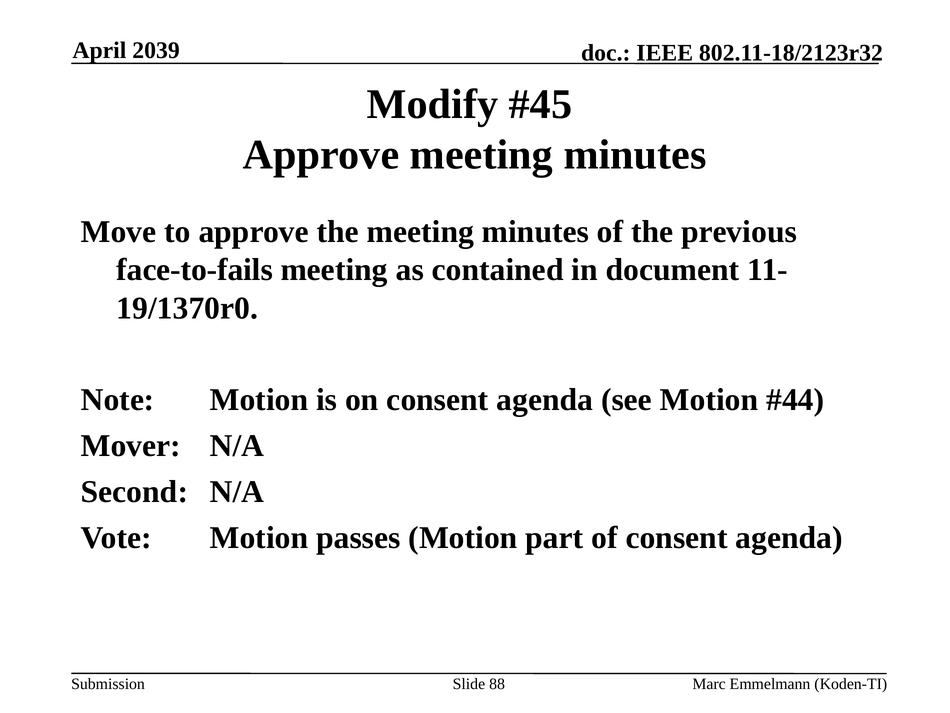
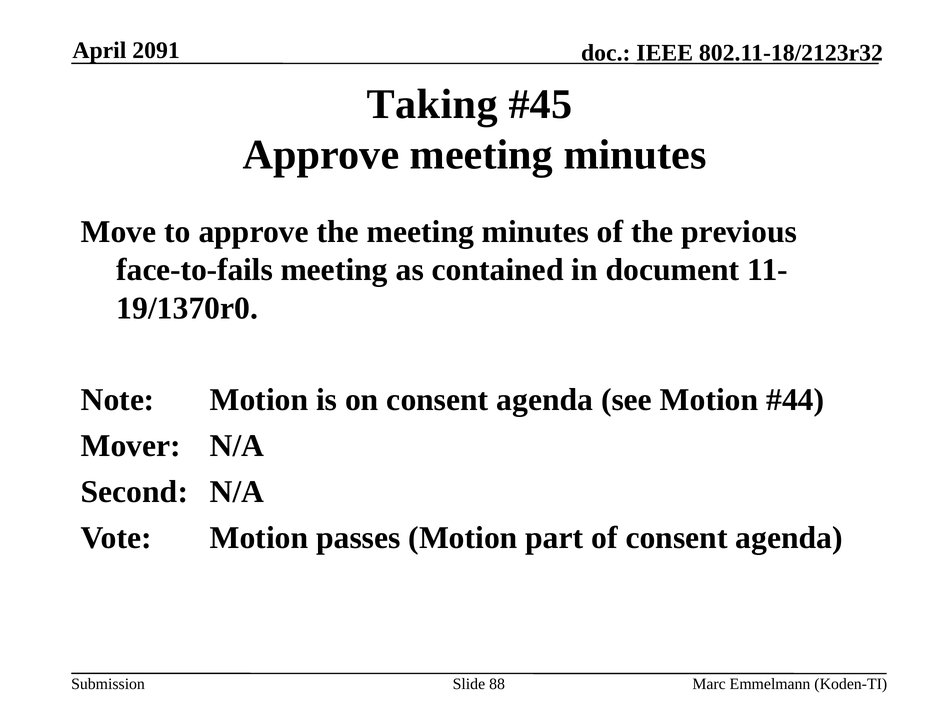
2039: 2039 -> 2091 (156, 50)
Modify: Modify -> Taking (432, 104)
